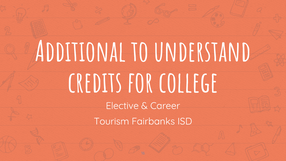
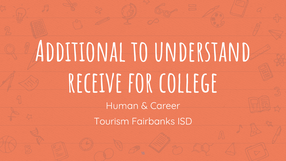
credits: credits -> receive (95, 83)
Elective: Elective -> Human (122, 106)
